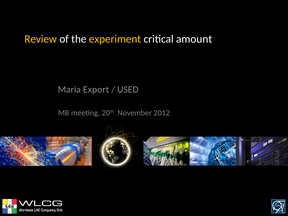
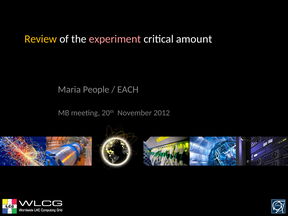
experiment colour: yellow -> pink (115, 39)
Export: Export -> People (96, 89)
USED: USED -> EACH (128, 89)
